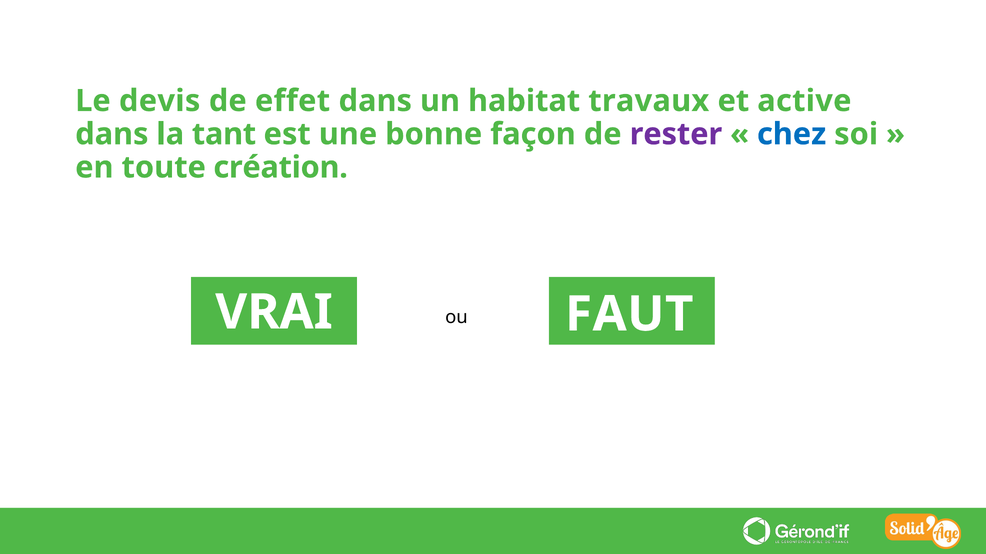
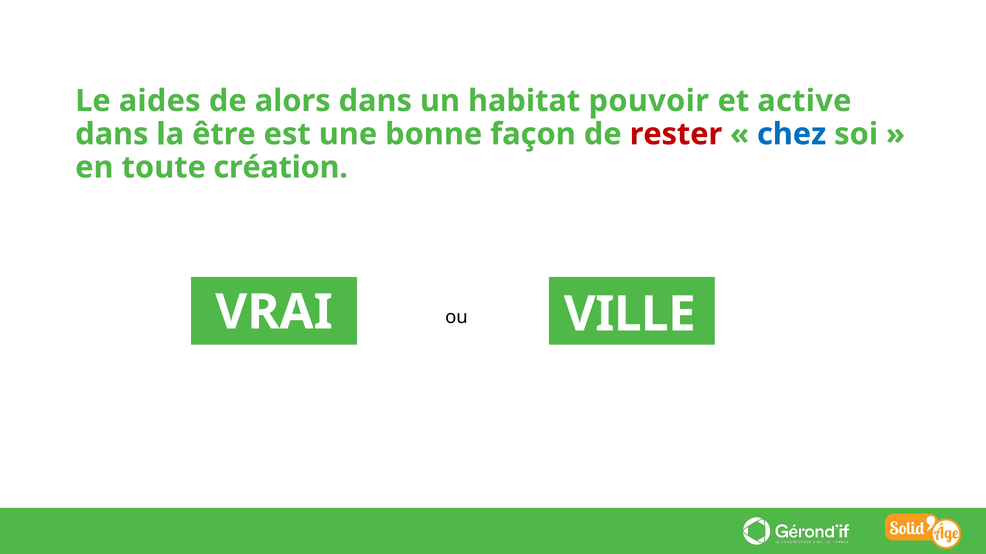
devis: devis -> aides (160, 101)
effet: effet -> alors (293, 101)
travaux: travaux -> pouvoir (649, 101)
tant: tant -> être (224, 134)
rester colour: purple -> red (676, 134)
FAUT: FAUT -> VILLE (630, 315)
